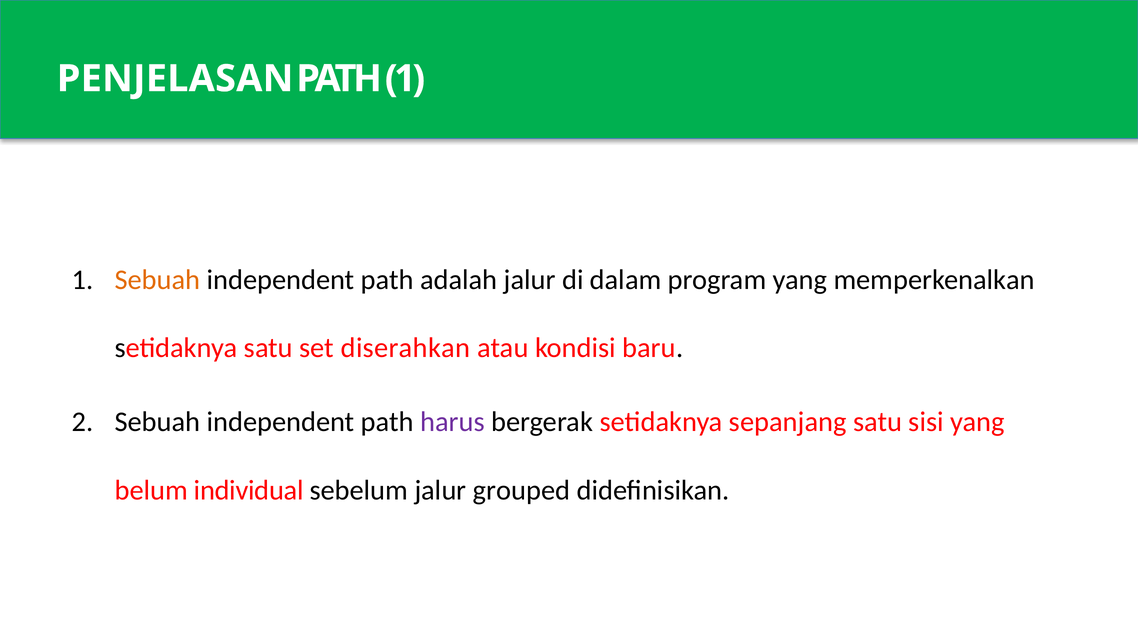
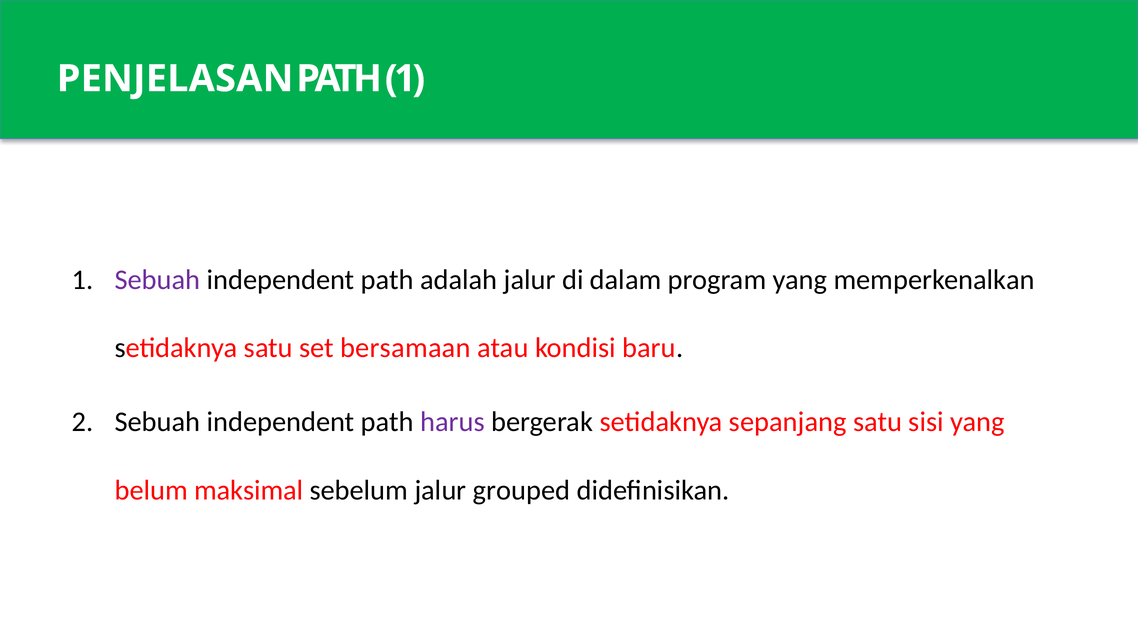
Sebuah colour: orange -> purple (157, 280)
diserahkan: diserahkan -> bersamaan (406, 348)
individual: individual -> maksimal (249, 490)
